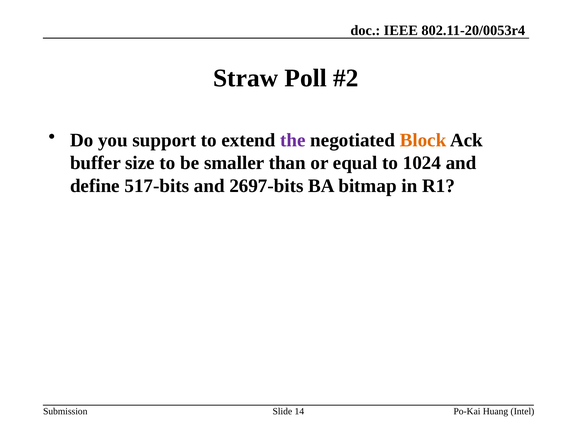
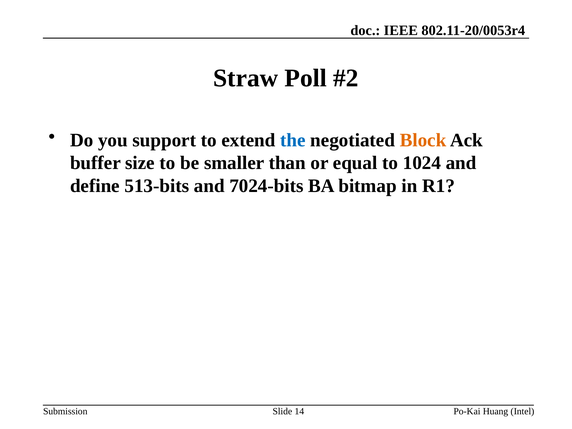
the colour: purple -> blue (293, 140)
517-bits: 517-bits -> 513-bits (157, 186)
2697-bits: 2697-bits -> 7024-bits (266, 186)
